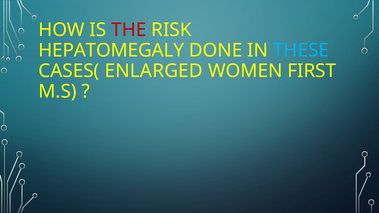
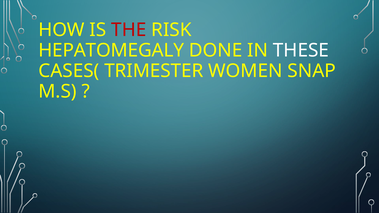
THESE colour: light blue -> white (301, 50)
ENLARGED: ENLARGED -> TRIMESTER (154, 71)
FIRST: FIRST -> SNAP (312, 71)
